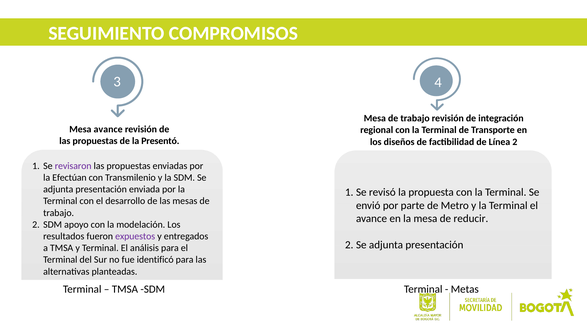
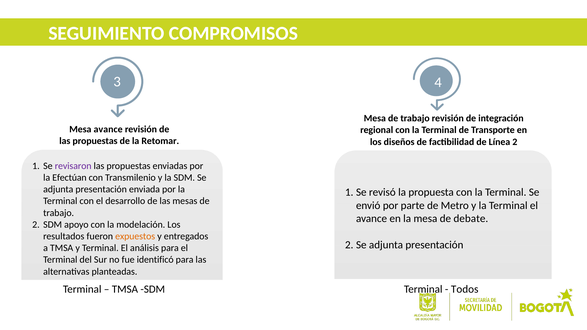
Presentó: Presentó -> Retomar (160, 141)
reducir: reducir -> debate (471, 219)
expuestos colour: purple -> orange (135, 236)
Metas: Metas -> Todos (465, 289)
